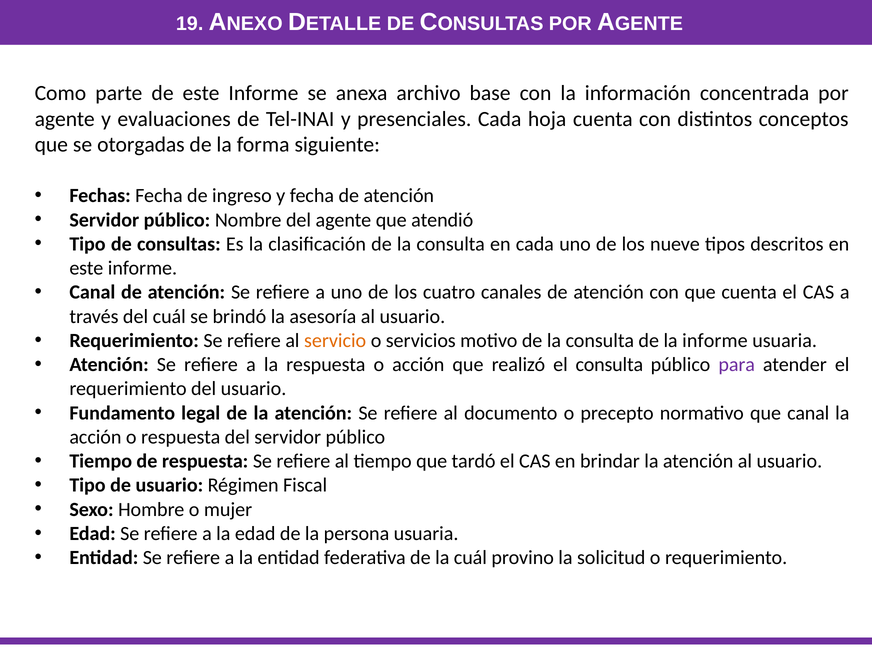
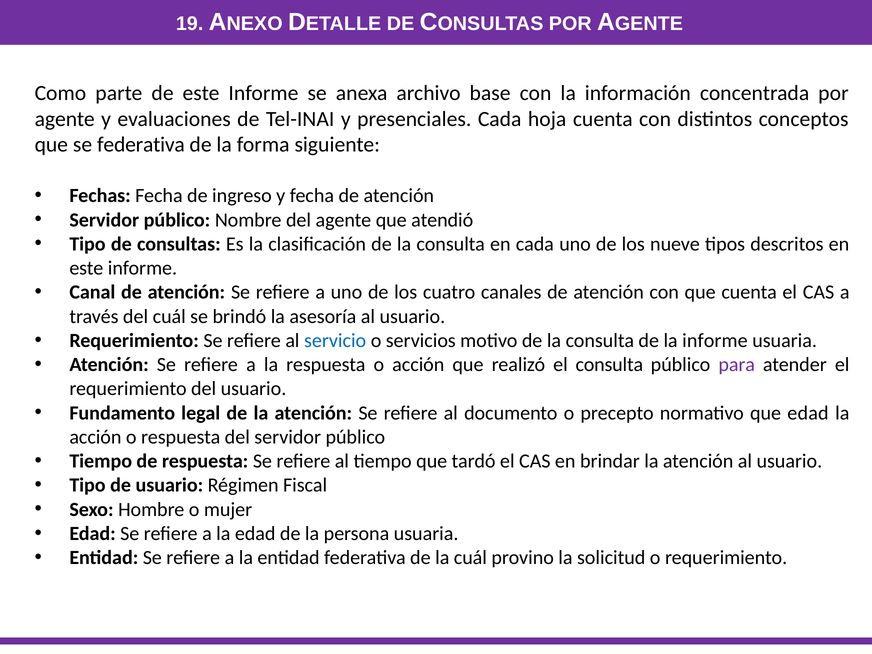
se otorgadas: otorgadas -> federativa (141, 145)
servicio colour: orange -> blue (335, 341)
que canal: canal -> edad (808, 413)
